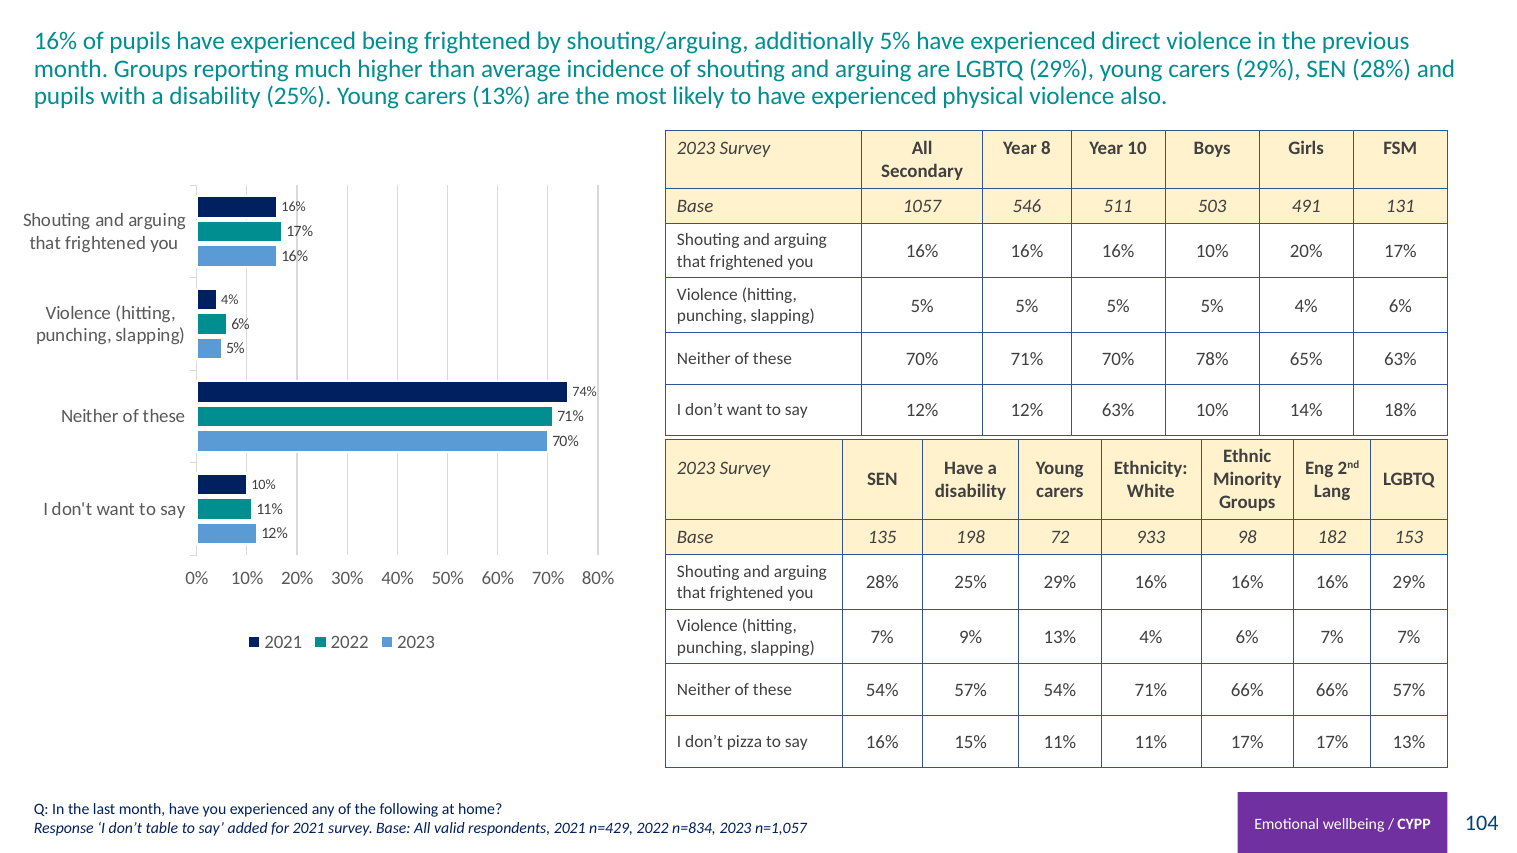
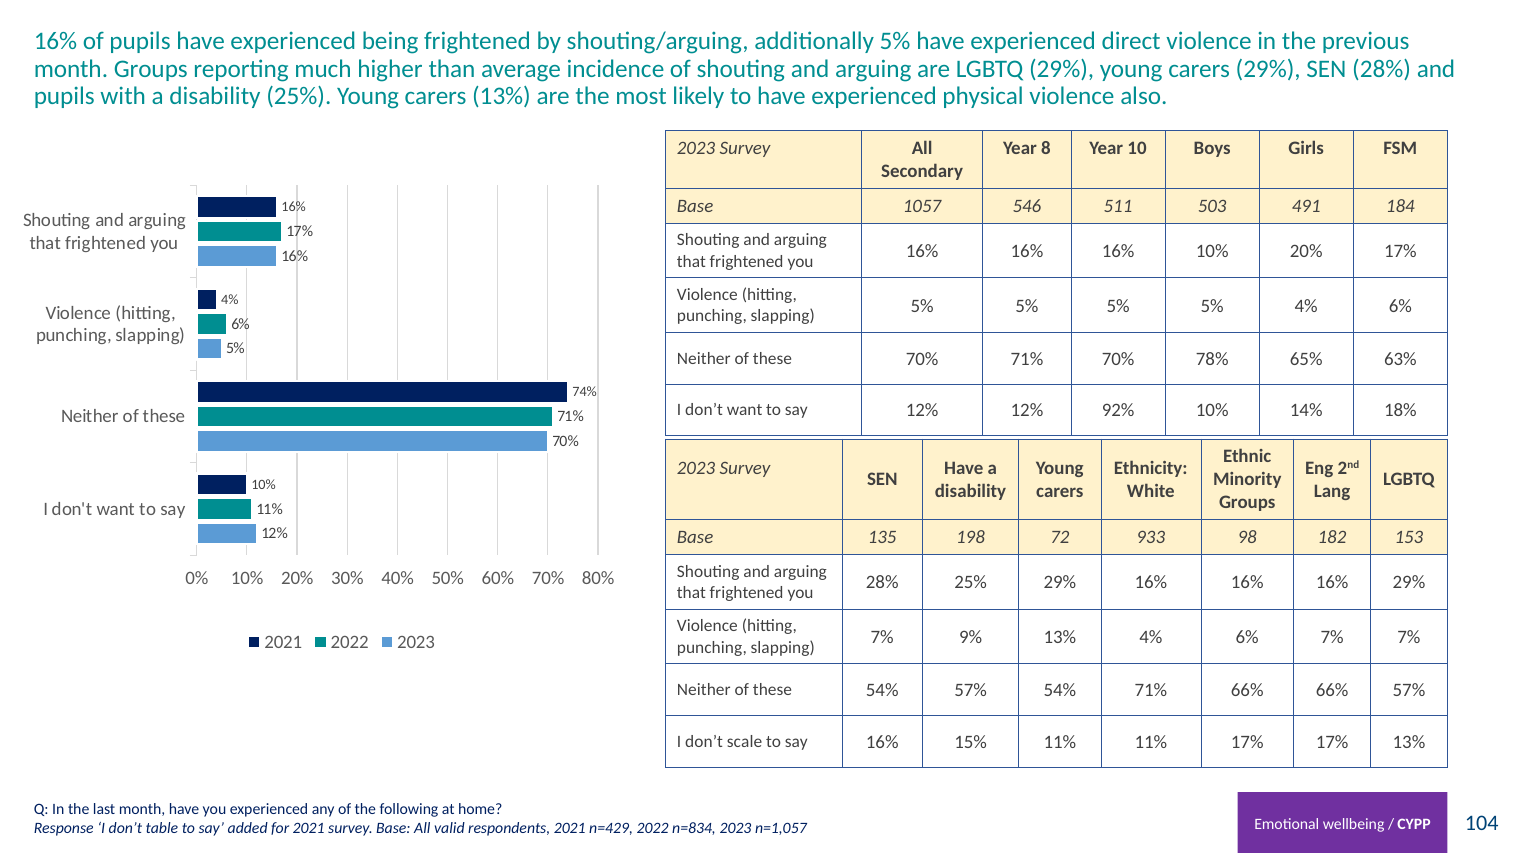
131: 131 -> 184 (1400, 206)
12% 63%: 63% -> 92% (1118, 411)
pizza: pizza -> scale (744, 742)
